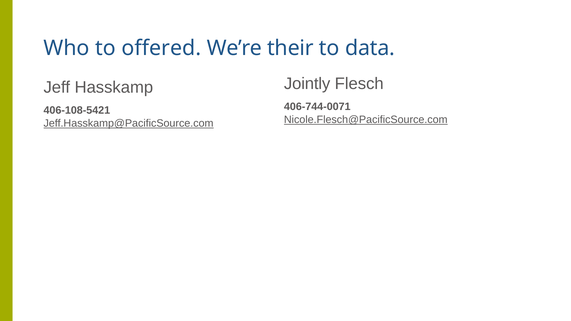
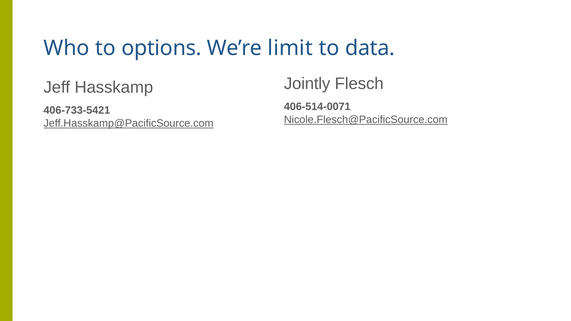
offered: offered -> options (161, 48)
their: their -> limit (290, 48)
406-744-0071: 406-744-0071 -> 406-514-0071 (317, 107)
406-108-5421: 406-108-5421 -> 406-733-5421 (77, 110)
